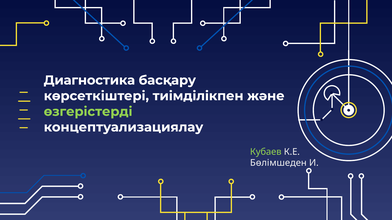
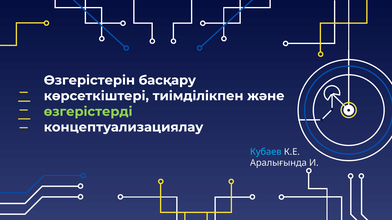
Диагностика: Диагностика -> Өзгерістерін (89, 80)
Кубаев colour: light green -> light blue (266, 152)
Бөлімшеден: Бөлімшеден -> Аралығында (278, 163)
